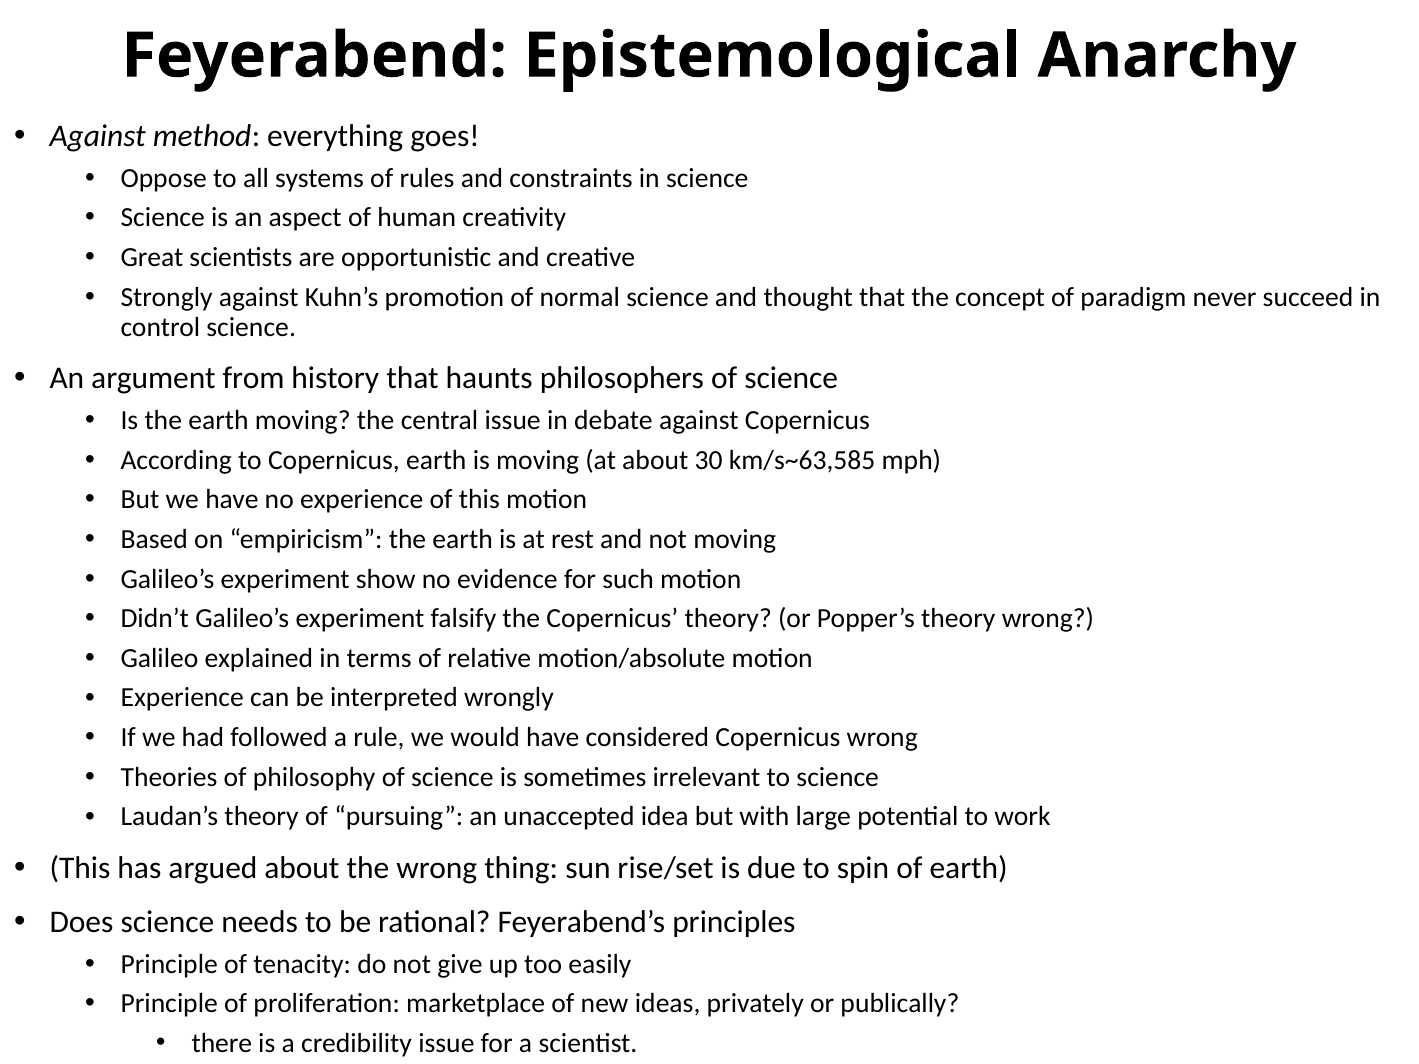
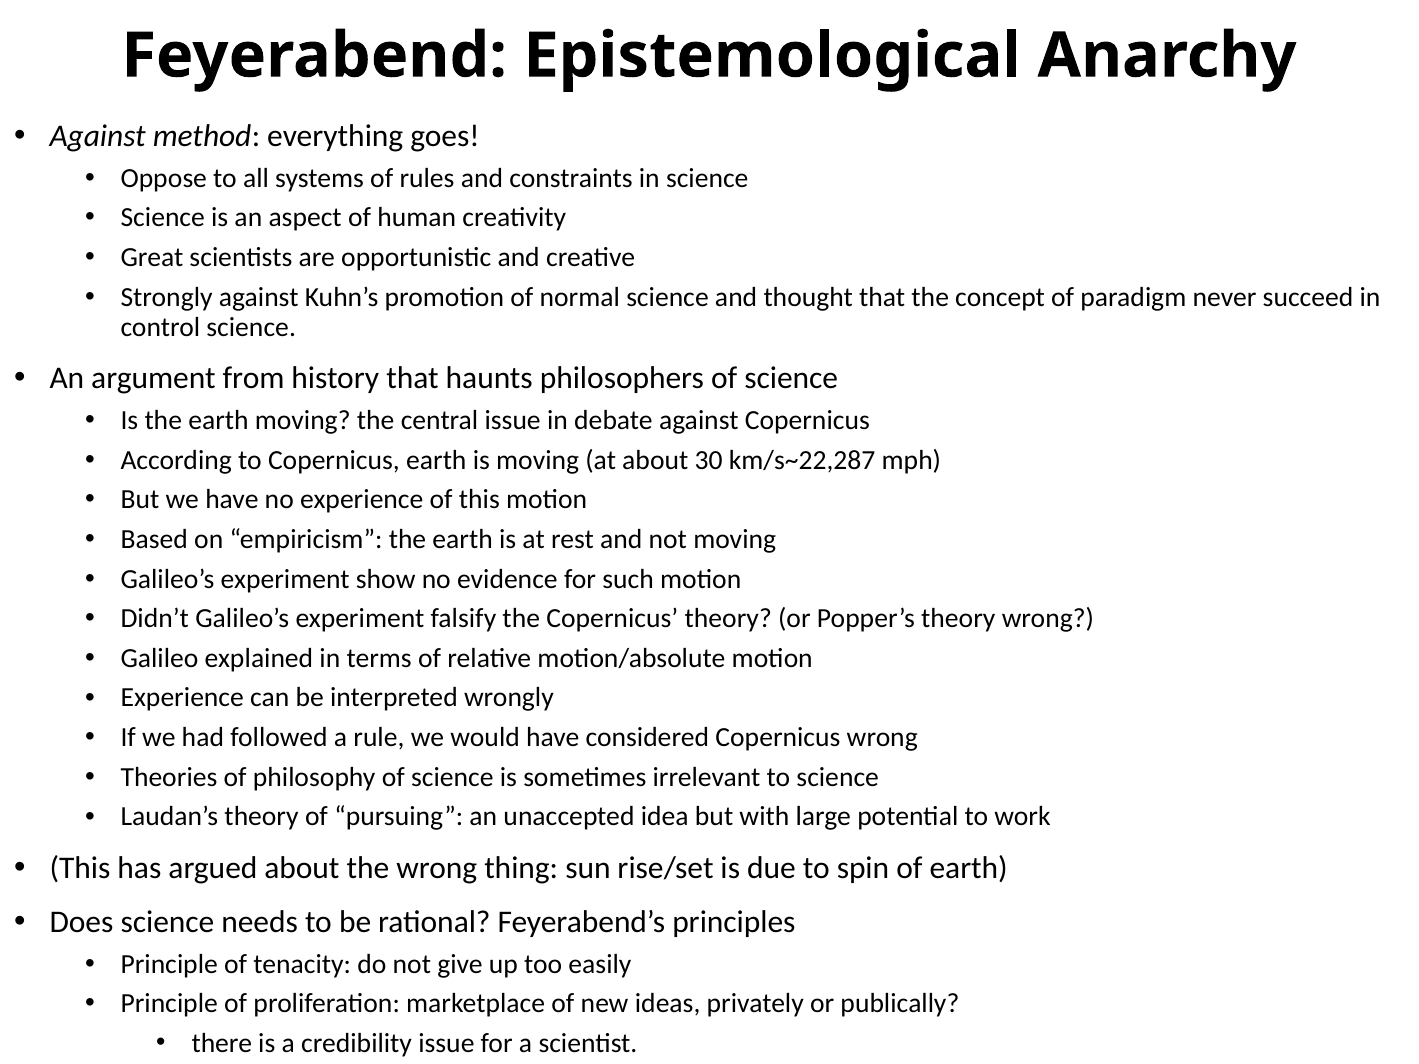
km/s~63,585: km/s~63,585 -> km/s~22,287 (802, 460)
